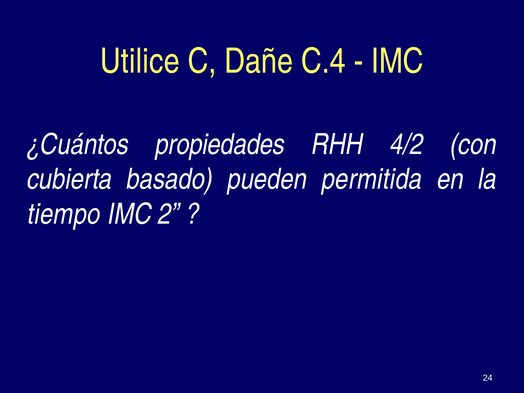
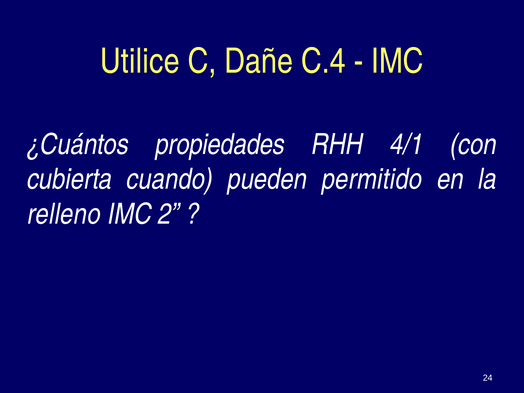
4/2: 4/2 -> 4/1 (407, 144)
basado: basado -> cuando (170, 179)
permitida: permitida -> permitido (372, 179)
tiempo: tiempo -> relleno (64, 214)
